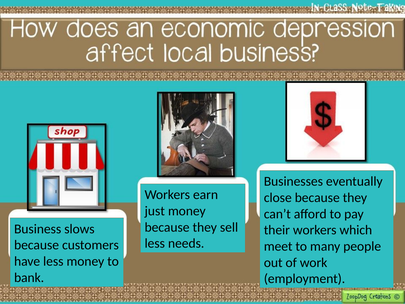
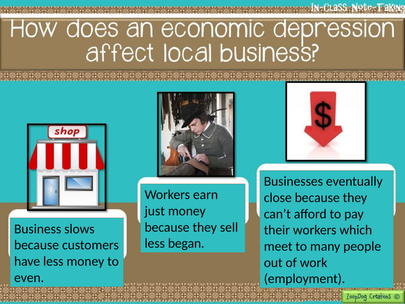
needs: needs -> began (186, 243)
bank: bank -> even (29, 277)
